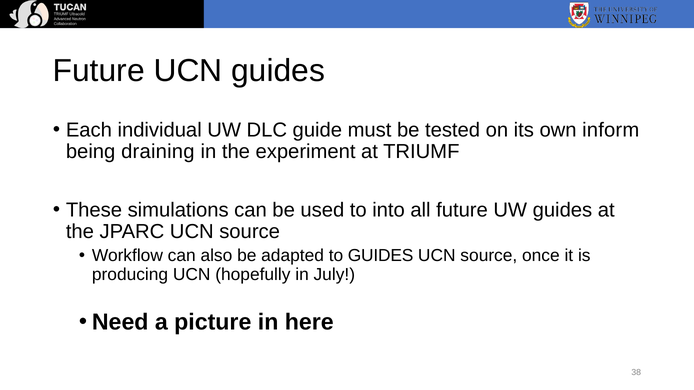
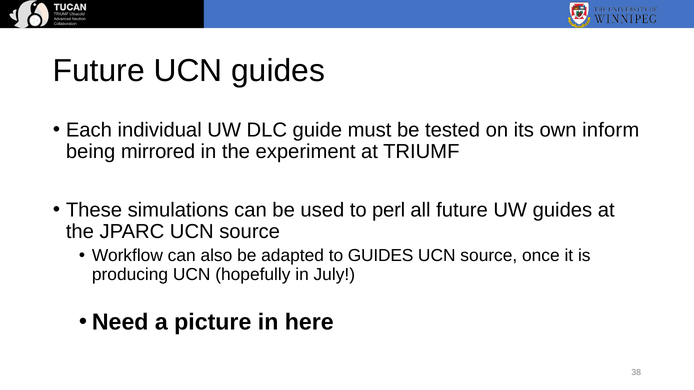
draining: draining -> mirrored (158, 152)
into: into -> perl (389, 210)
